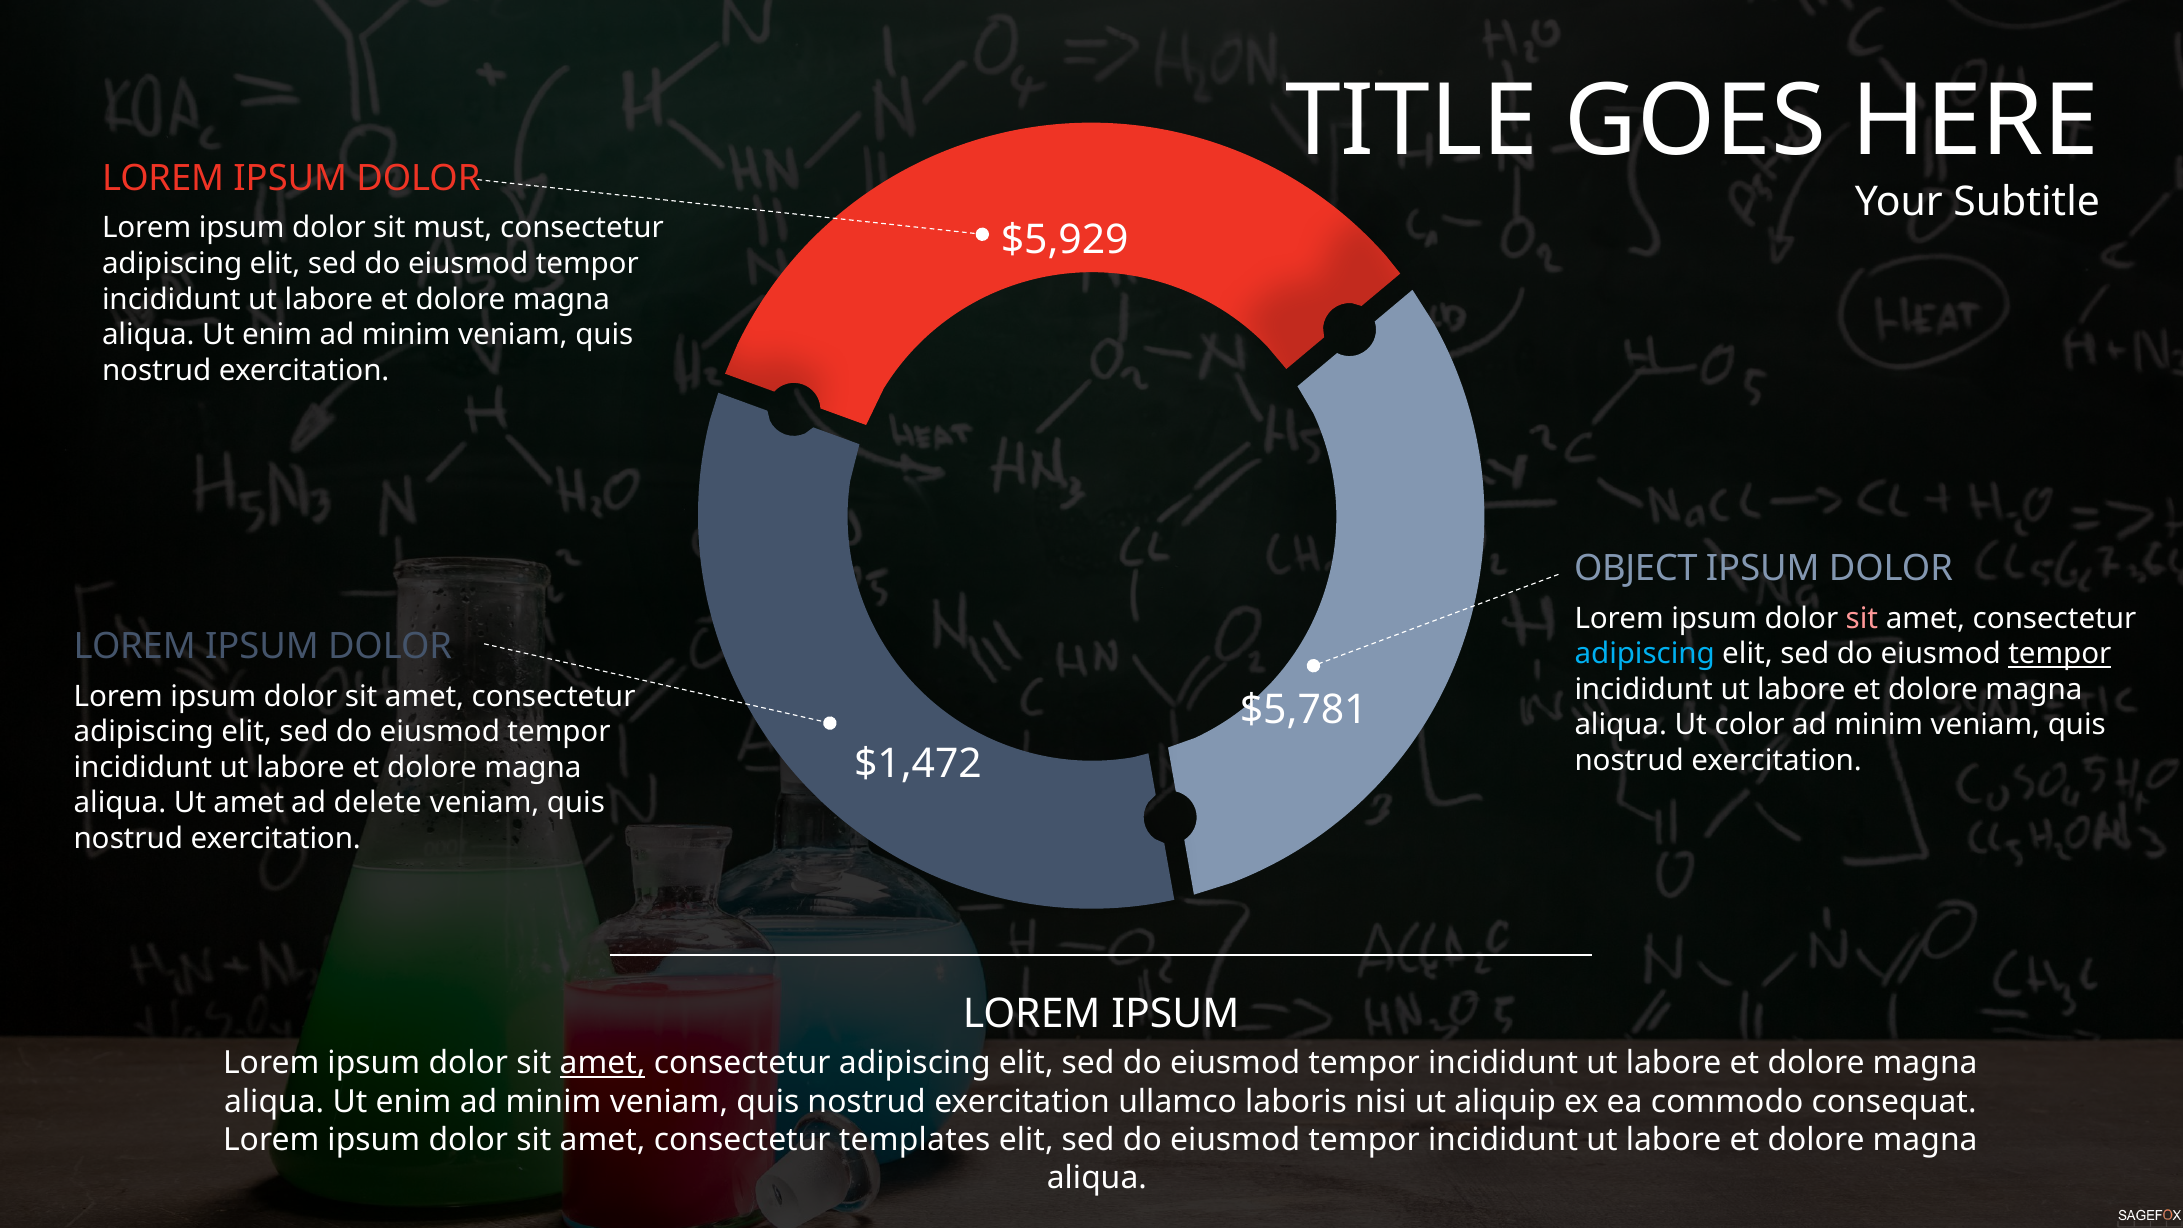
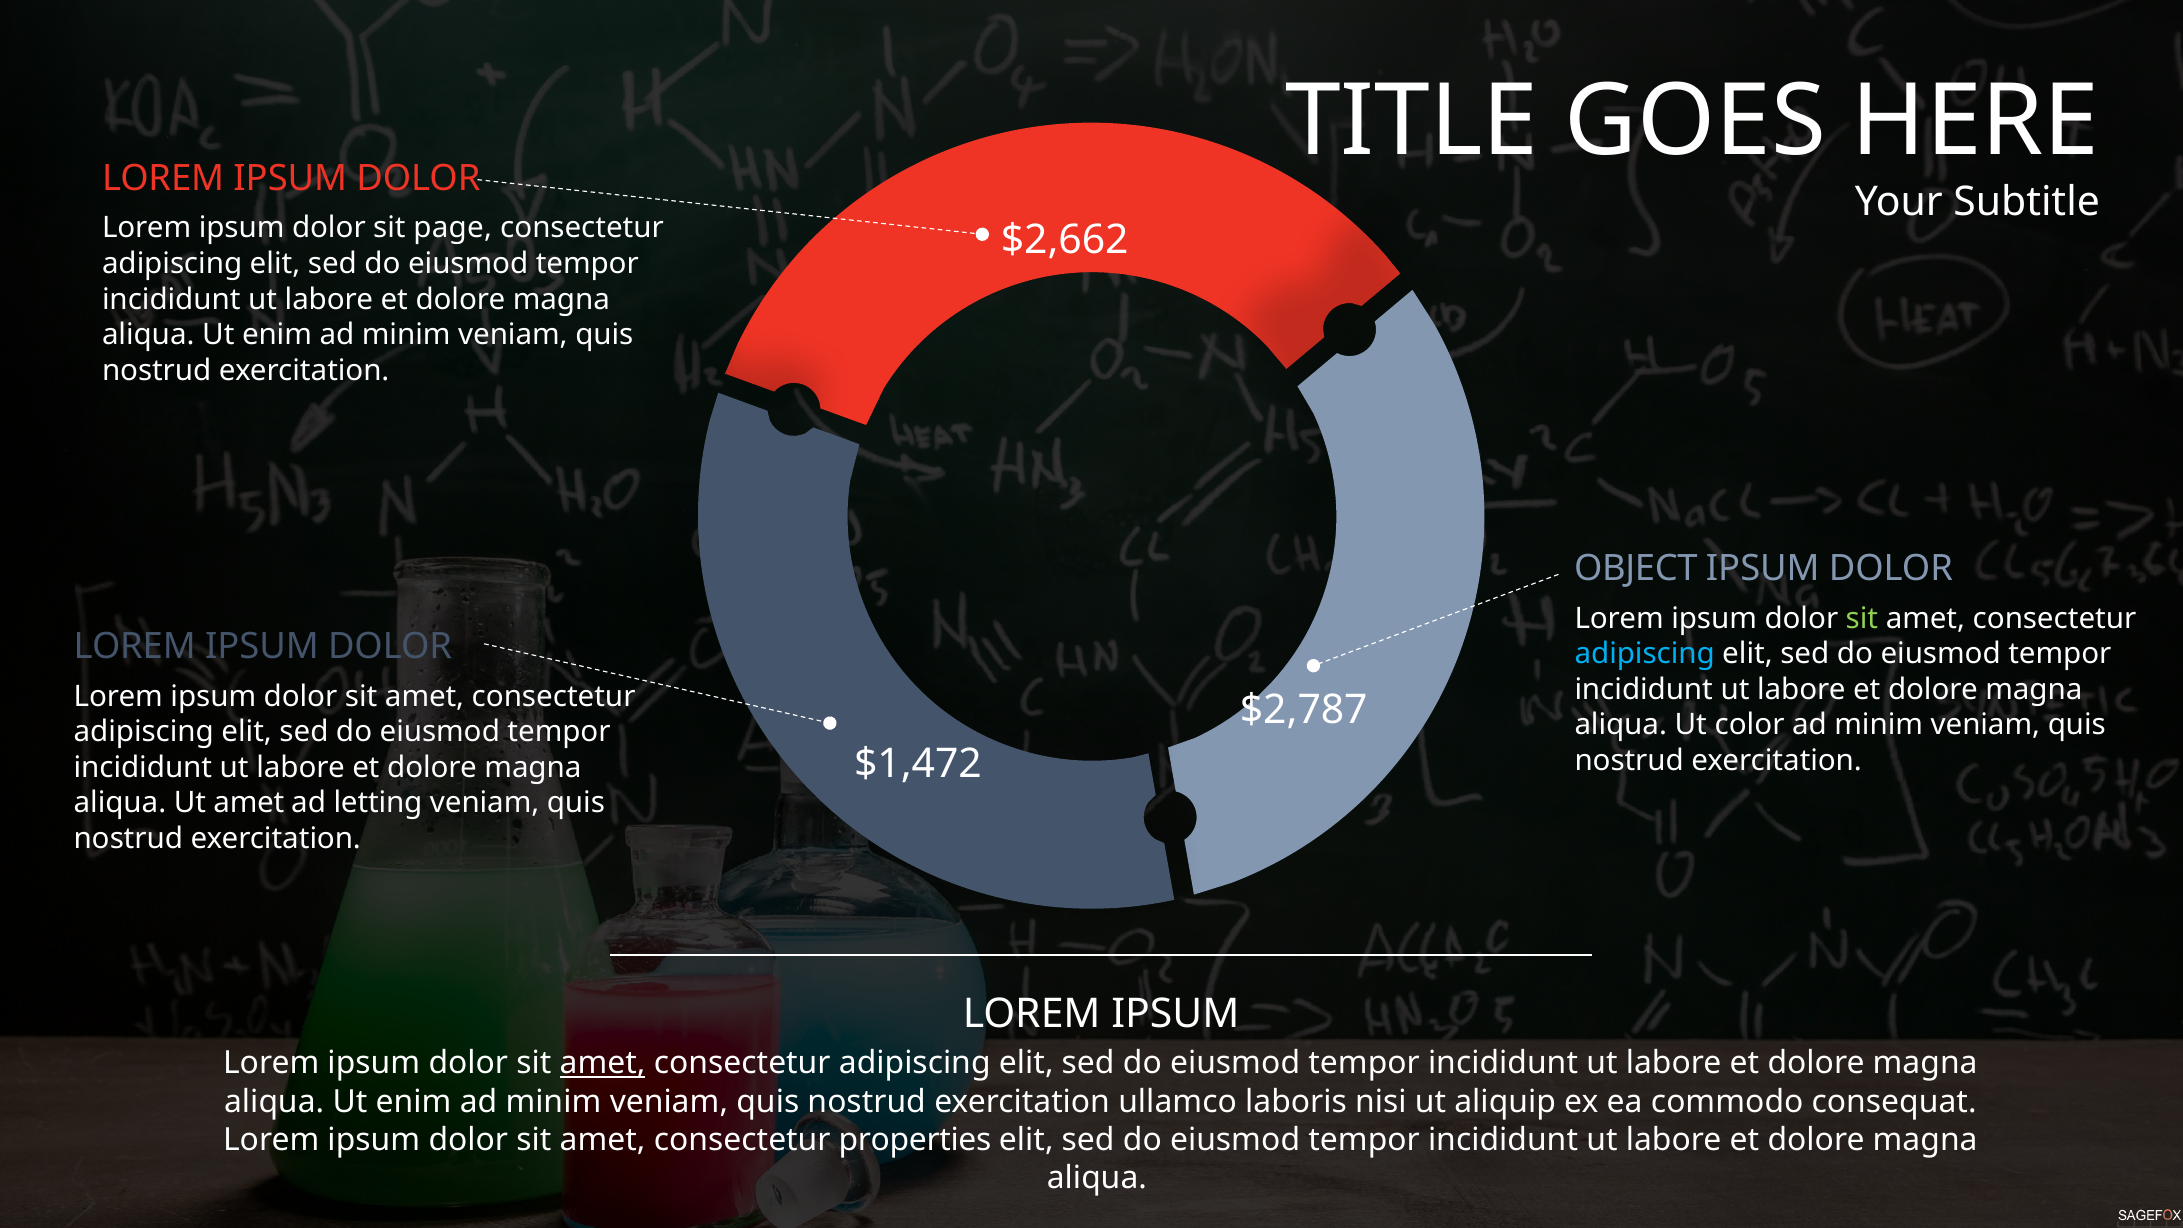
must: must -> page (453, 228)
$5,929: $5,929 -> $2,662 (1065, 240)
sit colour: pink -> light green (1862, 619)
tempor underline: present -> none (2060, 654)
$5,781: $5,781 -> $2,787 (1304, 710)
delete: delete -> letting (378, 803)
templates: templates -> properties (915, 1140)
